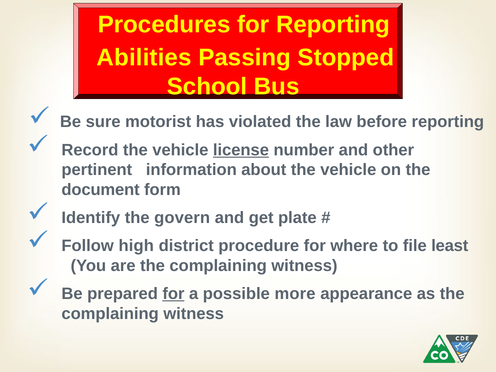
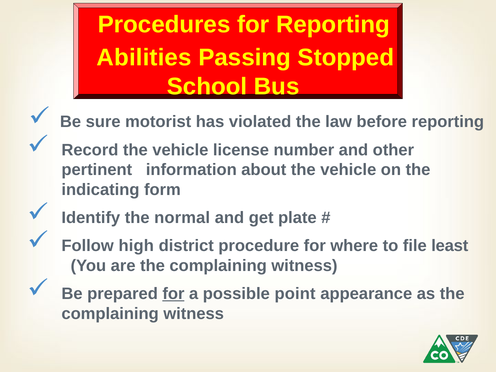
license underline: present -> none (241, 150)
document: document -> indicating (100, 190)
govern: govern -> normal (182, 218)
more: more -> point (295, 294)
